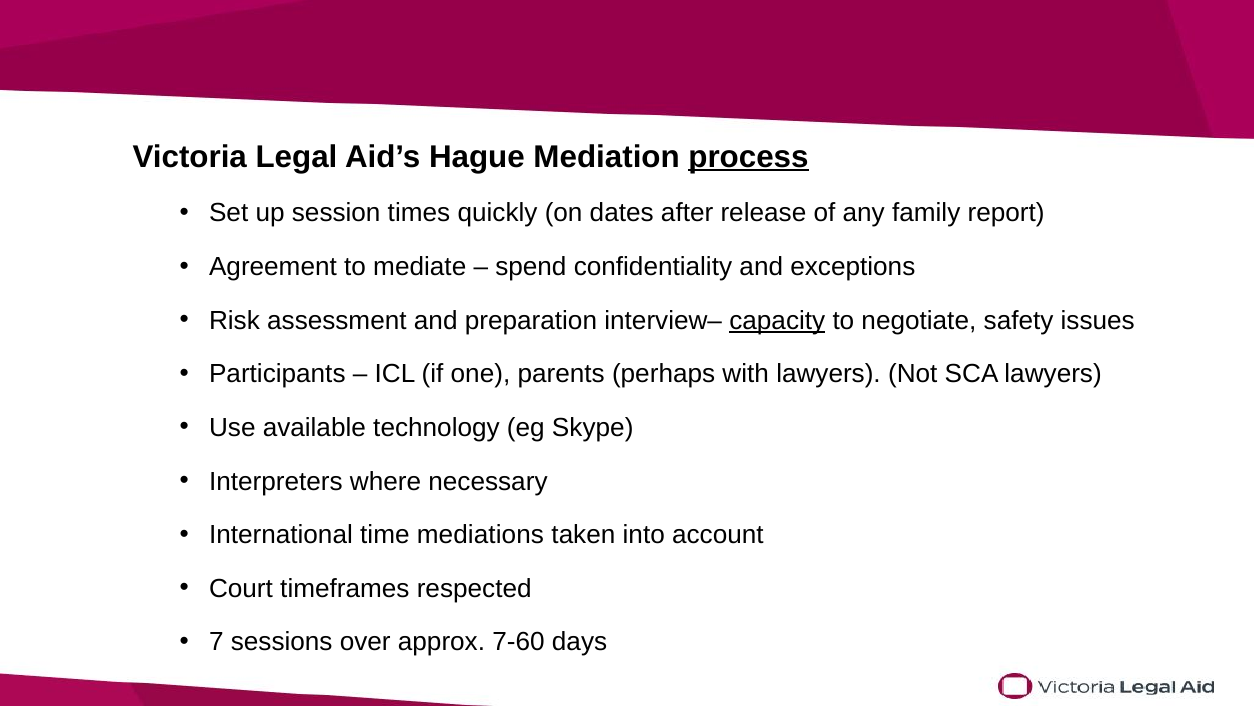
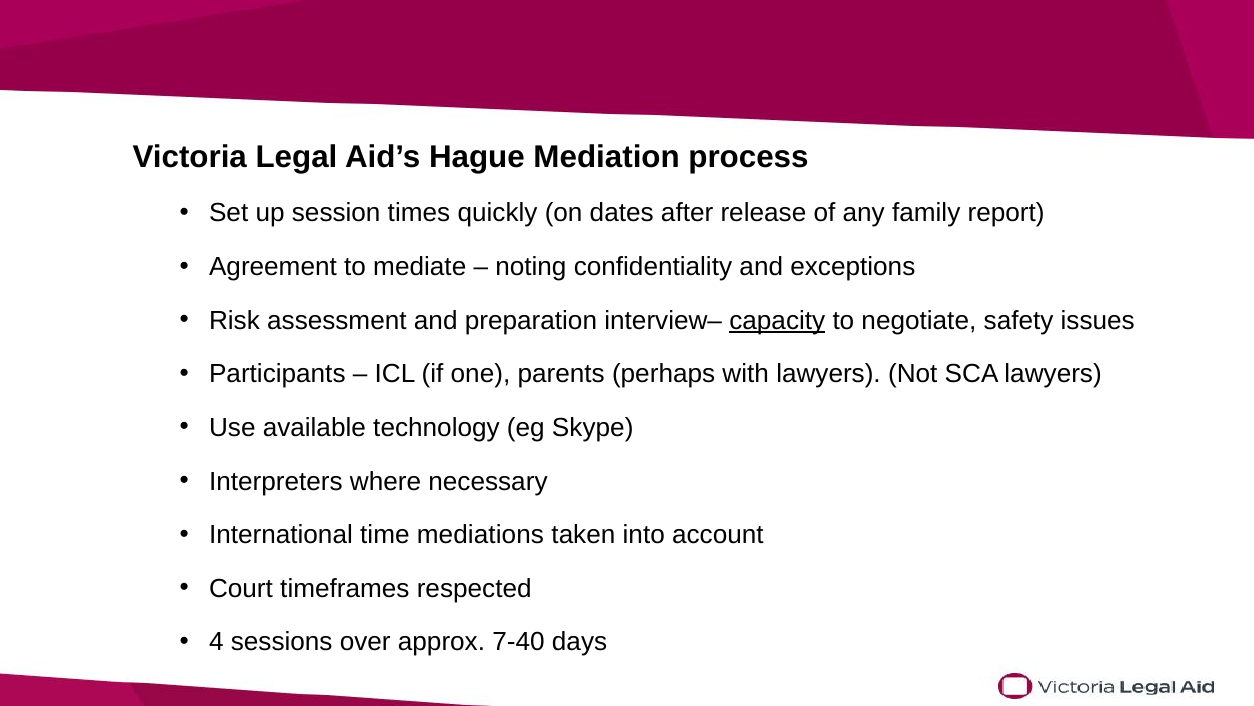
process underline: present -> none (748, 157)
spend: spend -> noting (531, 267)
7: 7 -> 4 (216, 642)
7-60: 7-60 -> 7-40 (519, 642)
